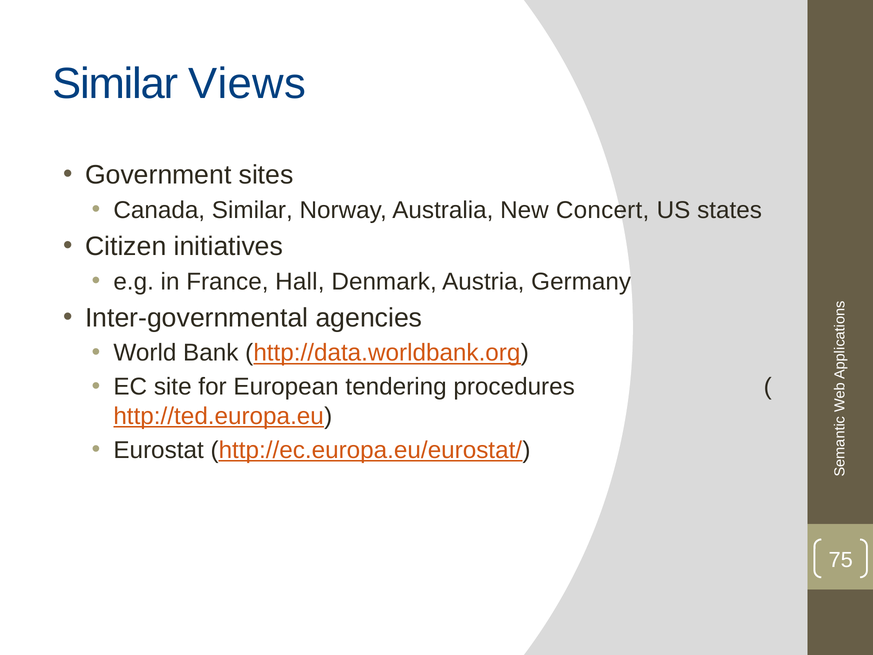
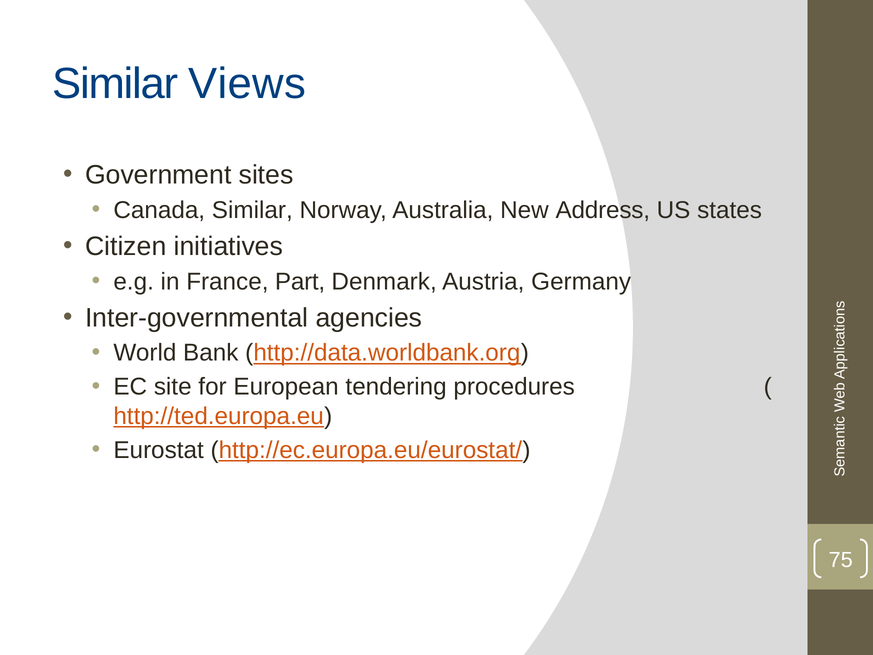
Concert: Concert -> Address (603, 210)
Hall: Hall -> Part (300, 282)
